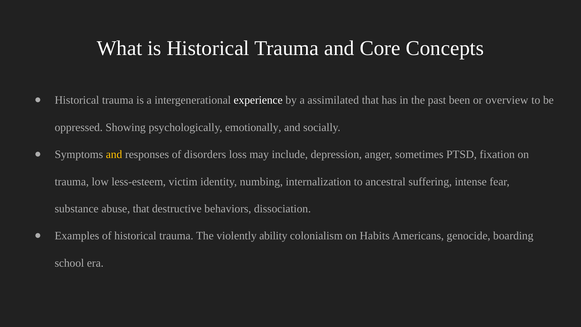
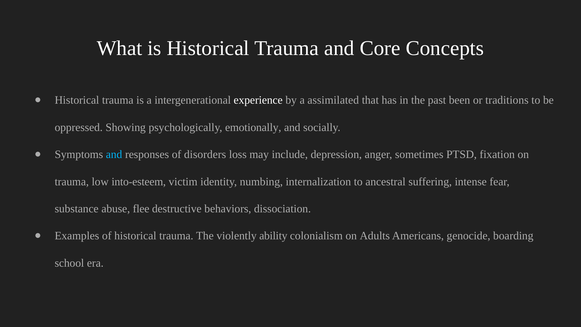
overview: overview -> traditions (507, 100)
and colour: yellow -> light blue (114, 154)
less-esteem: less-esteem -> into-esteem (139, 182)
abuse that: that -> flee (141, 209)
Habits: Habits -> Adults (375, 236)
